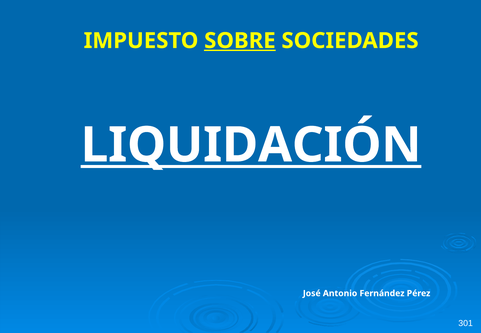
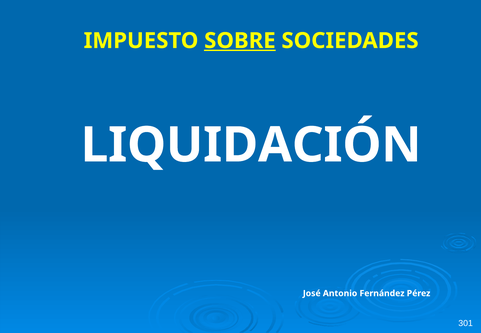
LIQUIDACIÓN underline: present -> none (251, 145)
